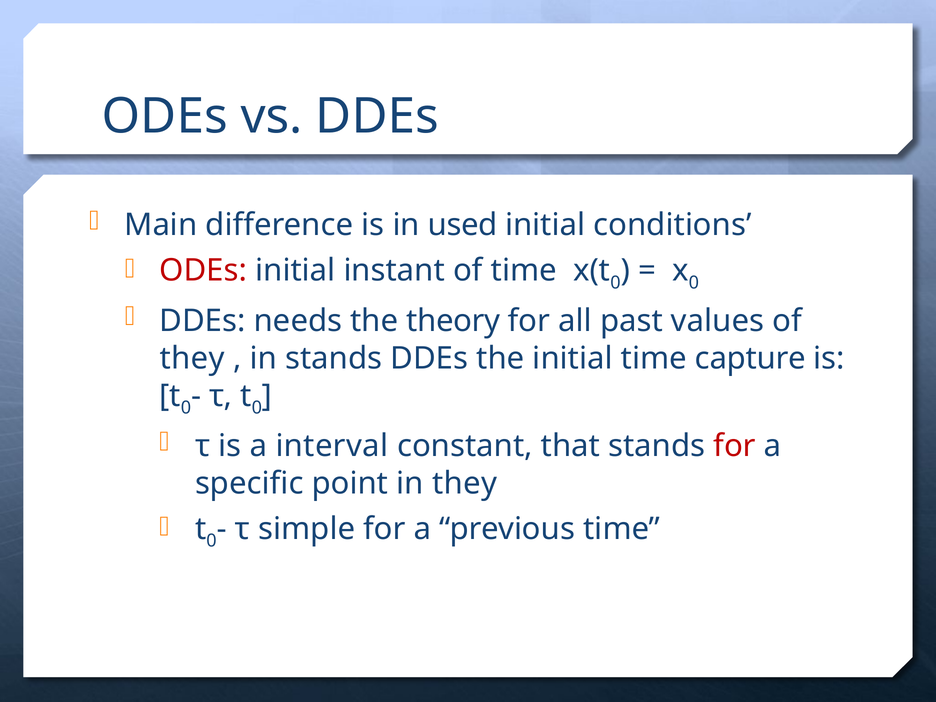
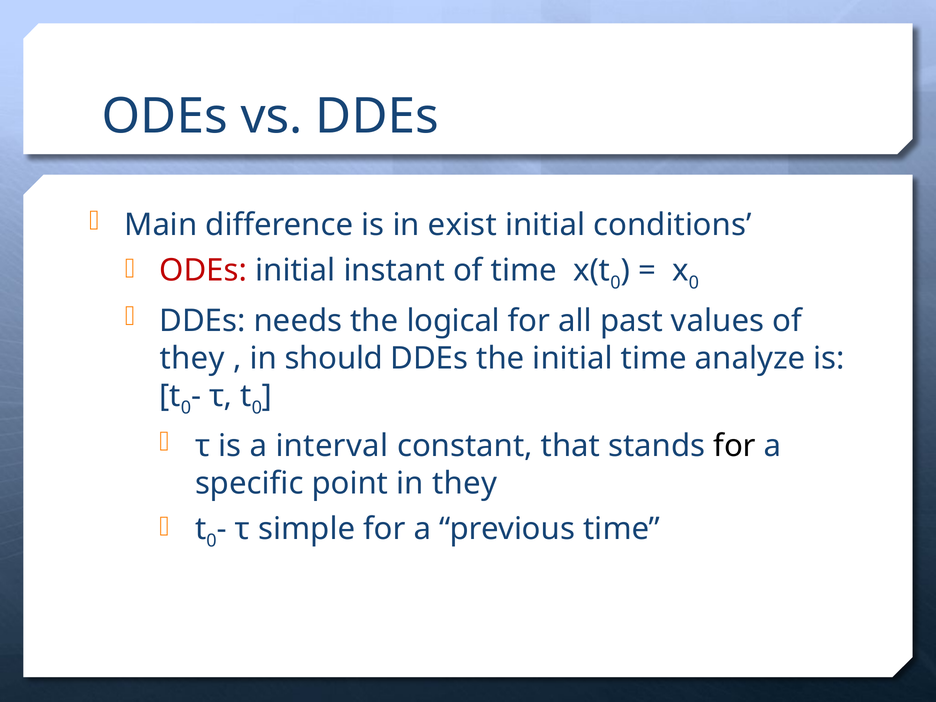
used: used -> exist (462, 225)
theory: theory -> logical (453, 321)
in stands: stands -> should (334, 358)
capture: capture -> analyze (750, 358)
for colour: red -> black (735, 446)
